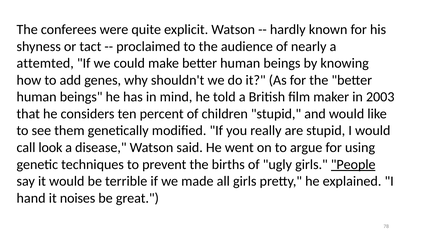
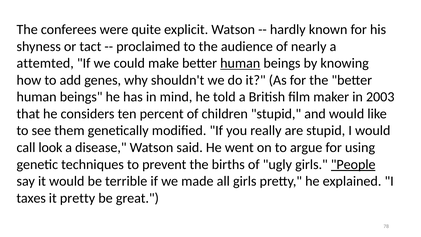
human underline: none -> present (240, 63)
hand: hand -> taxes (31, 198)
it noises: noises -> pretty (77, 198)
